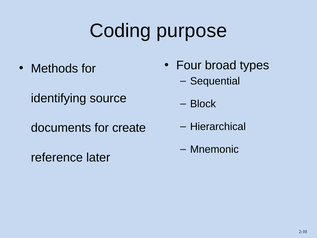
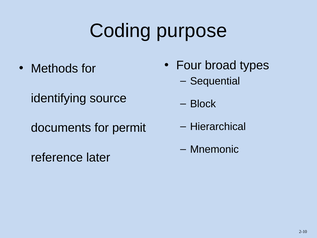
create: create -> permit (129, 128)
